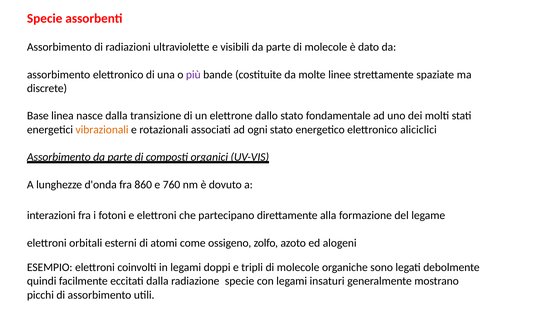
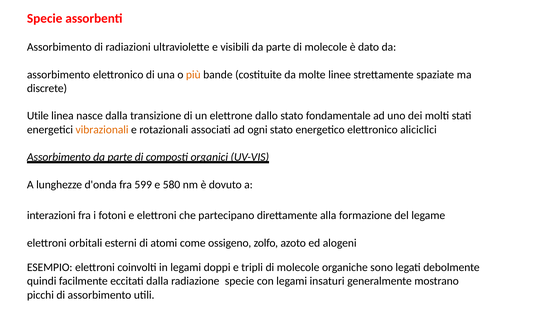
più colour: purple -> orange (193, 74)
Base: Base -> Utile (38, 116)
860: 860 -> 599 (143, 184)
760: 760 -> 580 (172, 184)
